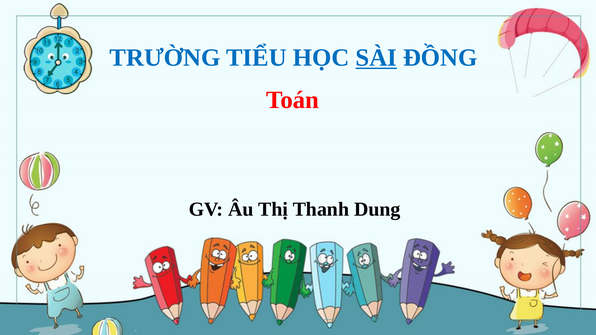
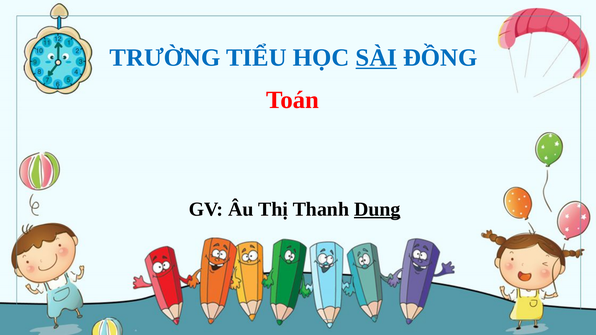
Dung underline: none -> present (377, 209)
